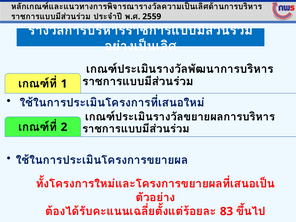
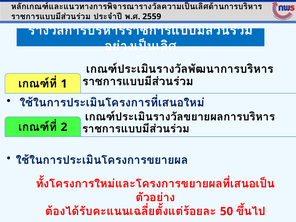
83: 83 -> 50 (227, 211)
